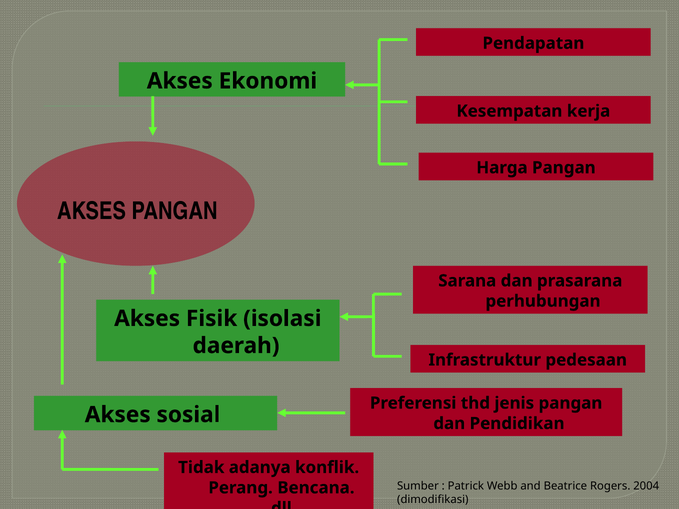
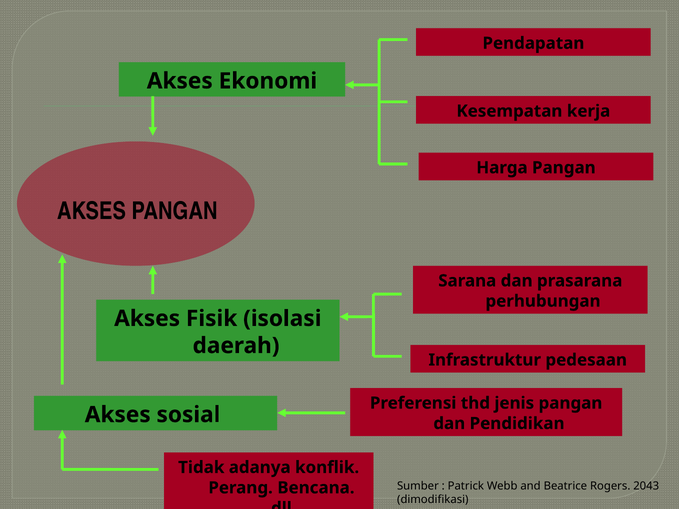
2004: 2004 -> 2043 (646, 486)
